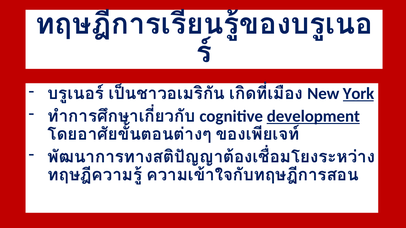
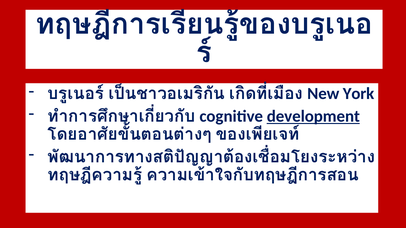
York underline: present -> none (359, 94)
